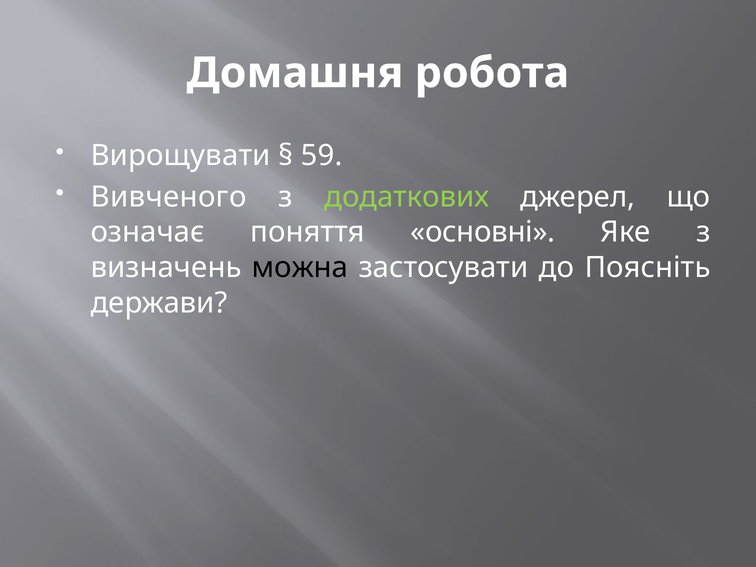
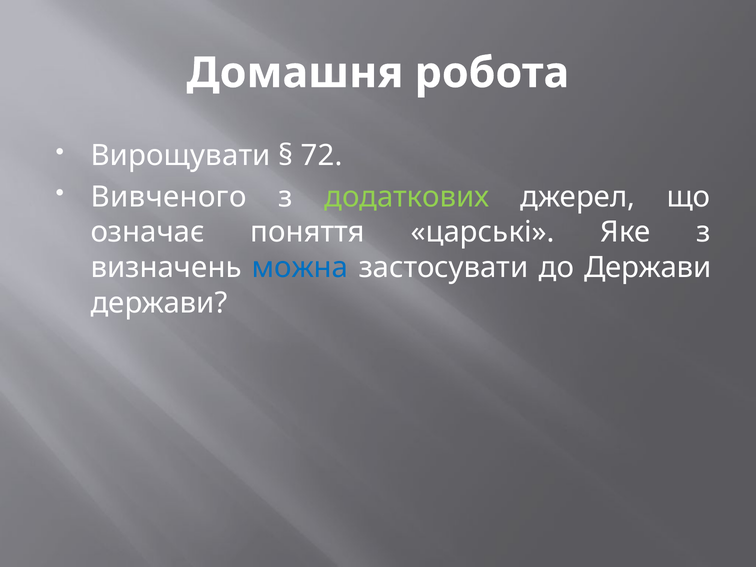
59: 59 -> 72 (322, 156)
основні: основні -> царські (483, 232)
можна colour: black -> blue (300, 268)
до Поясніть: Поясніть -> Держави (648, 268)
